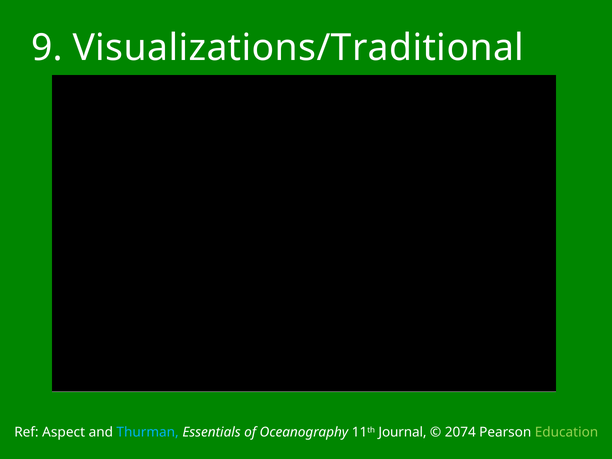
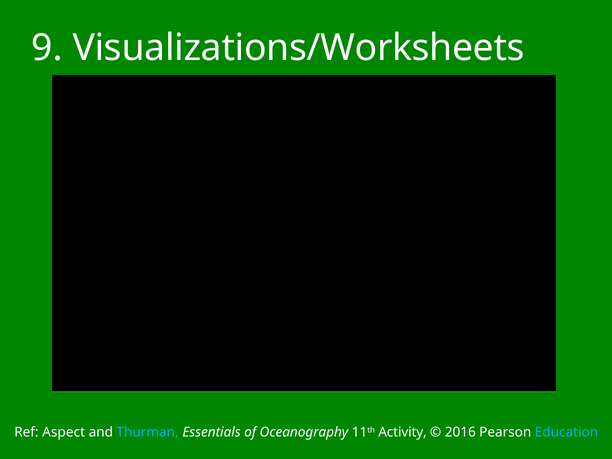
Visualizations/Traditional: Visualizations/Traditional -> Visualizations/Worksheets (299, 48)
Journal: Journal -> Activity (403, 432)
2074: 2074 -> 2016 (460, 432)
Education colour: light green -> light blue (567, 432)
